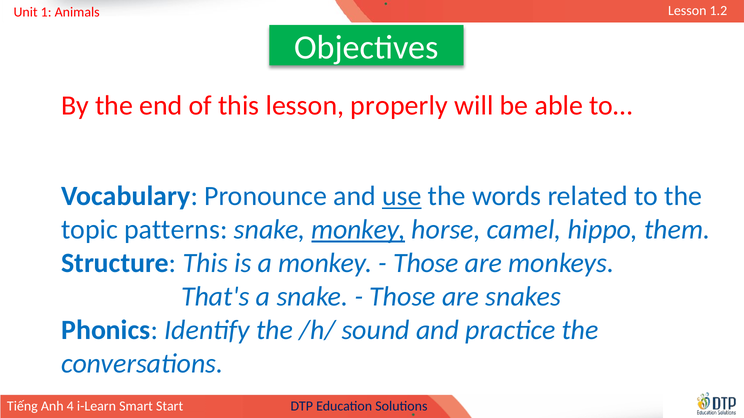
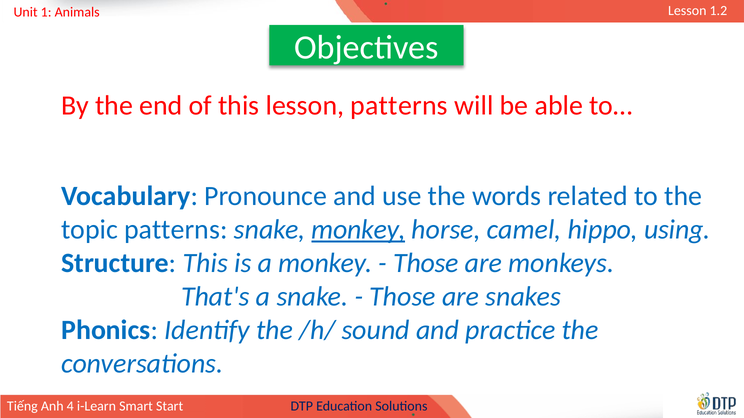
lesson properly: properly -> patterns (399, 106)
use underline: present -> none (402, 196)
them: them -> using (677, 230)
